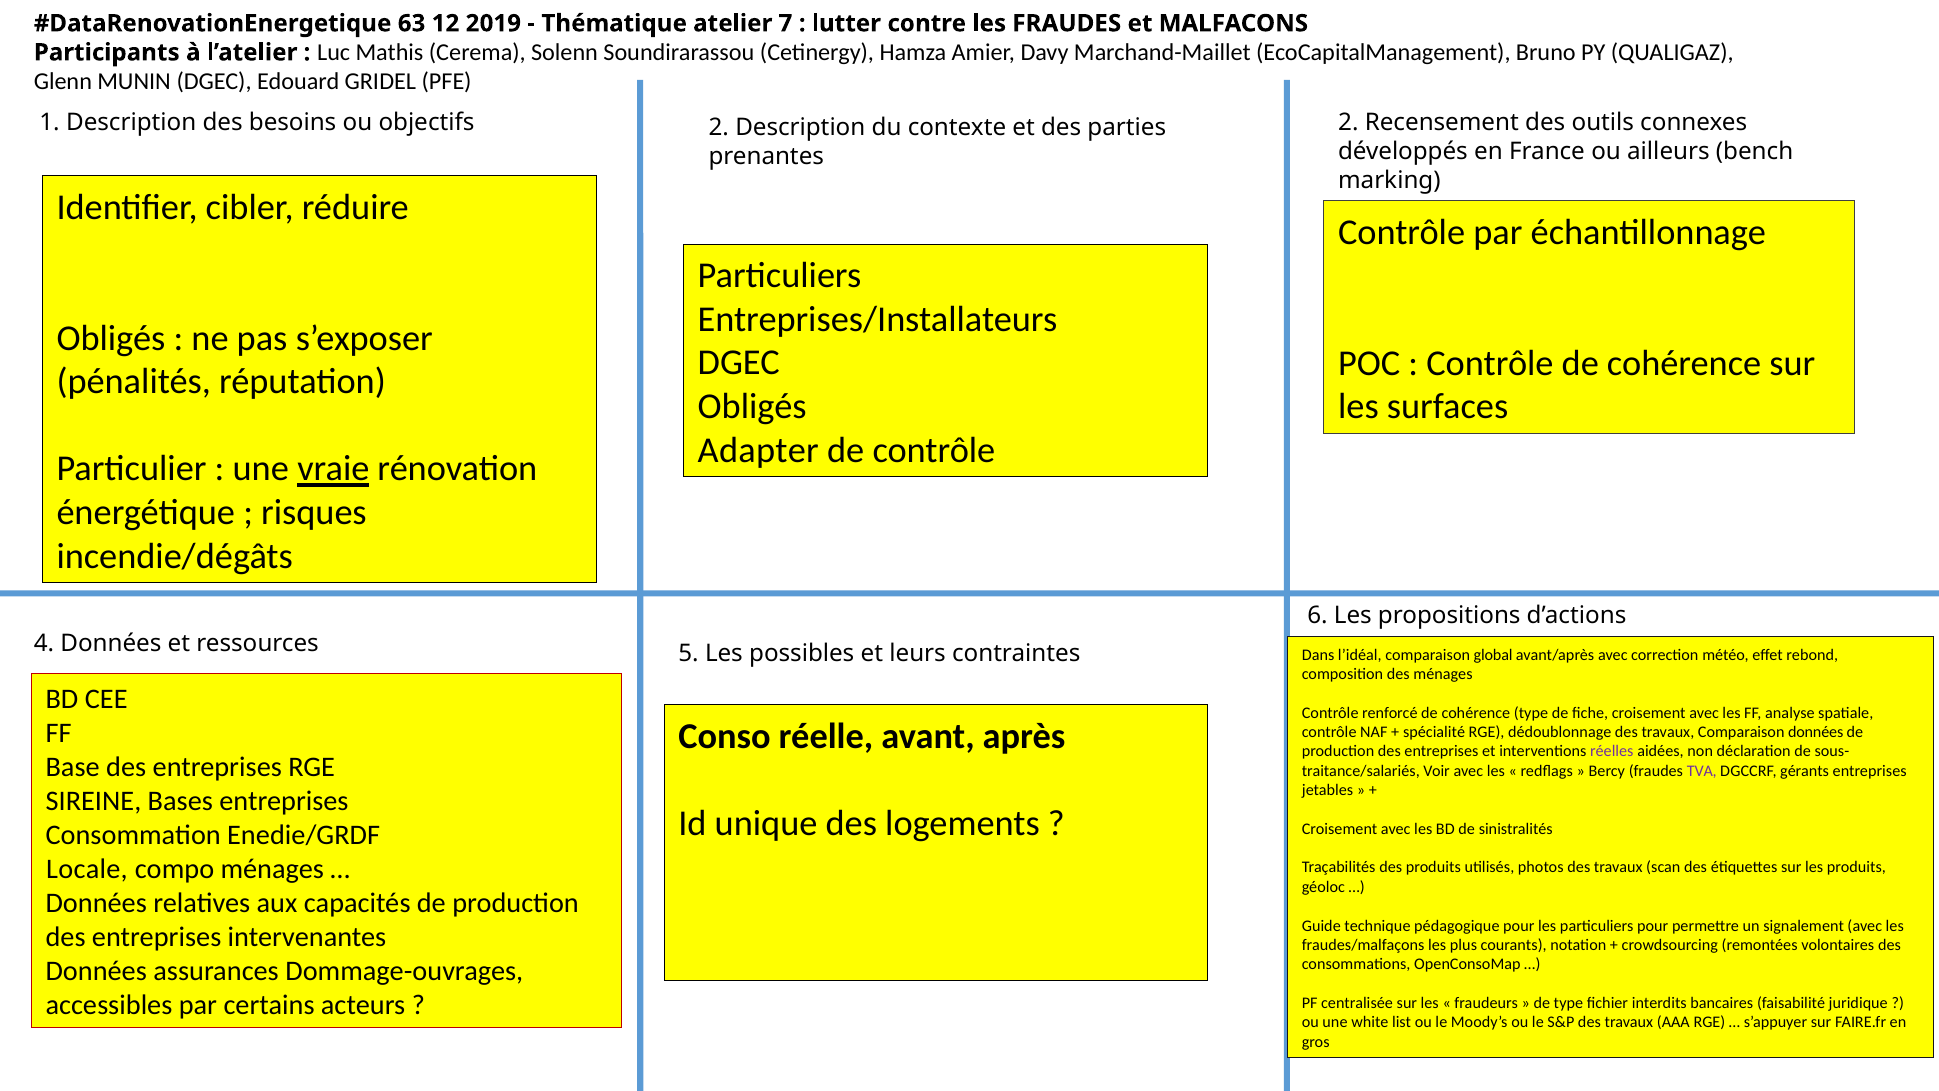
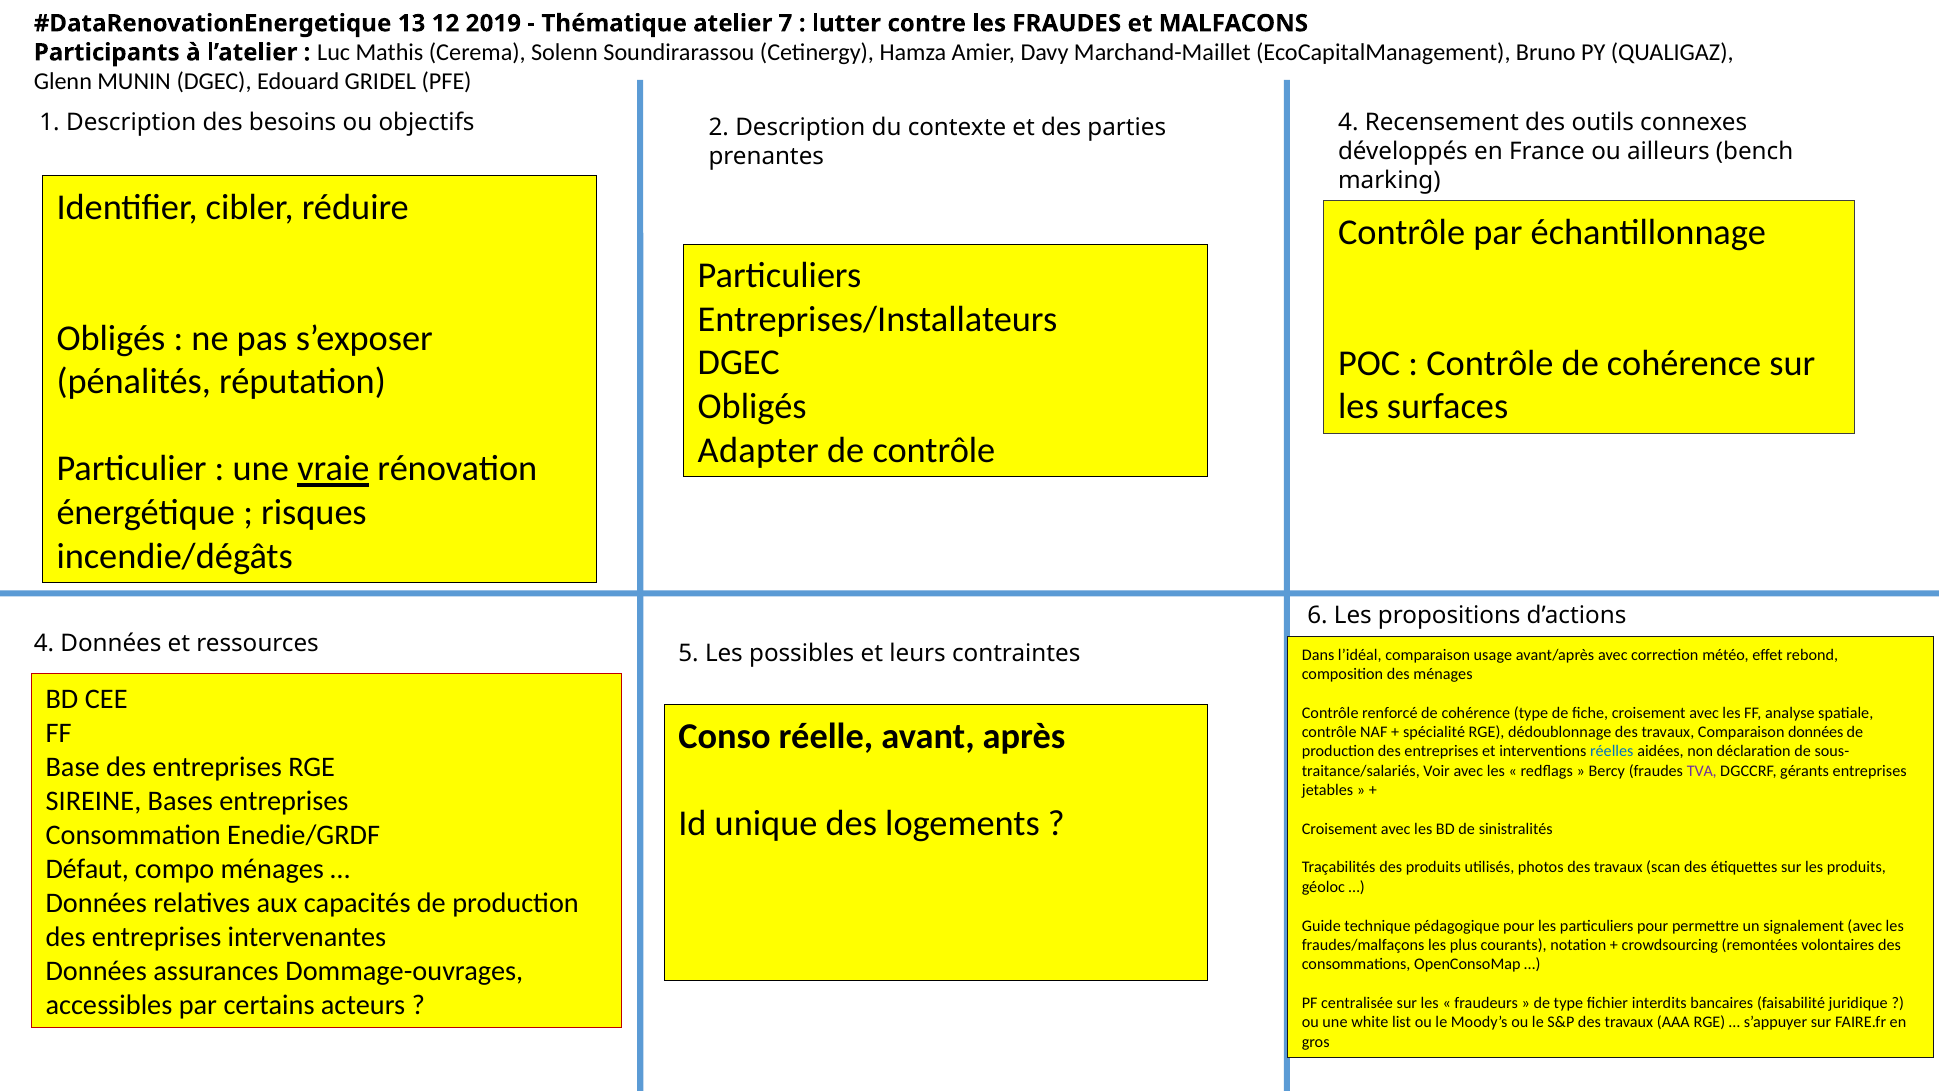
63: 63 -> 13 (412, 23)
objectifs 2: 2 -> 4 (1348, 123)
global: global -> usage (1493, 655)
réelles colour: purple -> blue (1612, 751)
Locale: Locale -> Défaut (87, 869)
